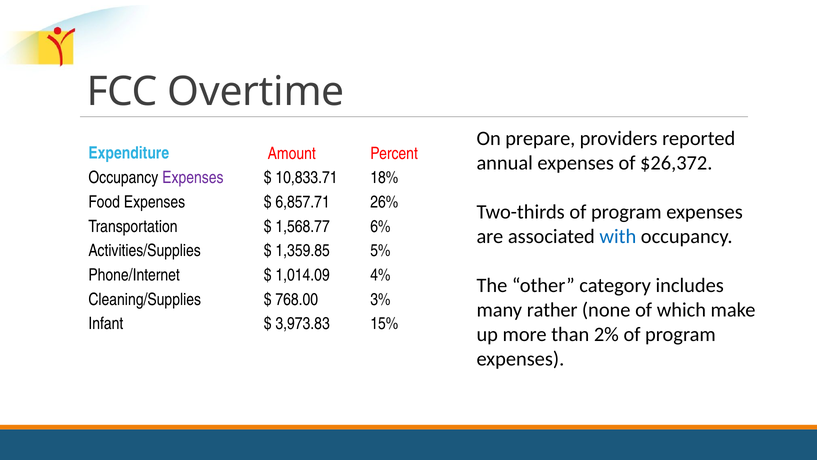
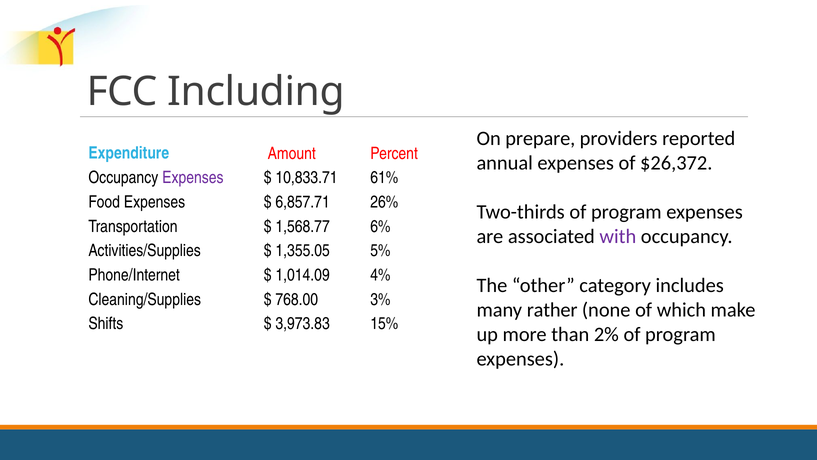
Overtime: Overtime -> Including (256, 92)
18%: 18% -> 61% (384, 178)
with colour: blue -> purple (618, 236)
1,359.85: 1,359.85 -> 1,355.05 (303, 251)
Infant: Infant -> Shifts (106, 323)
